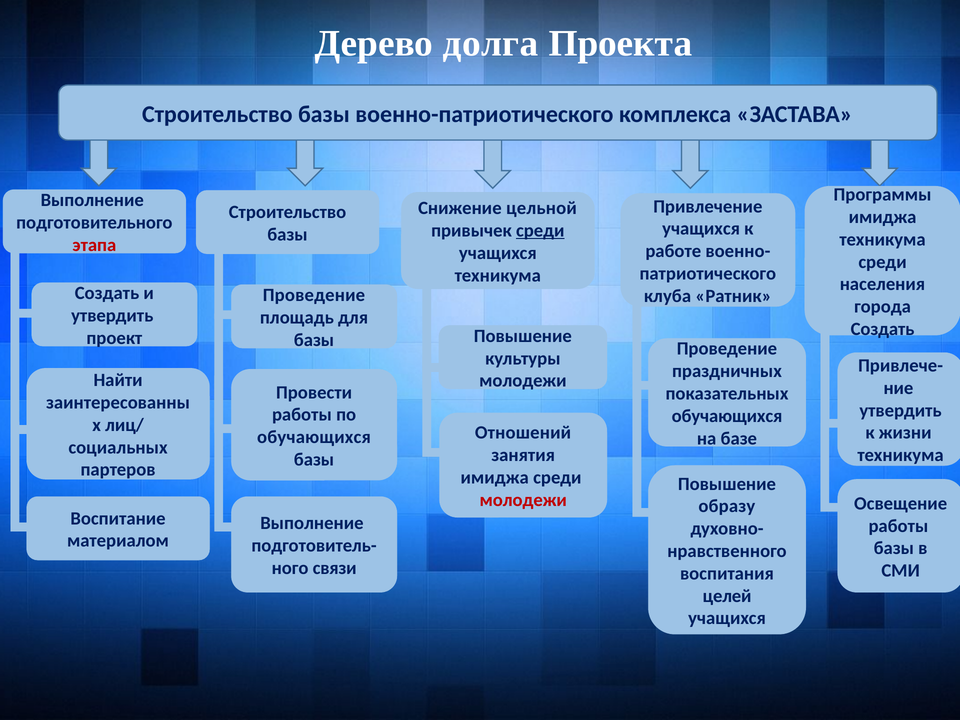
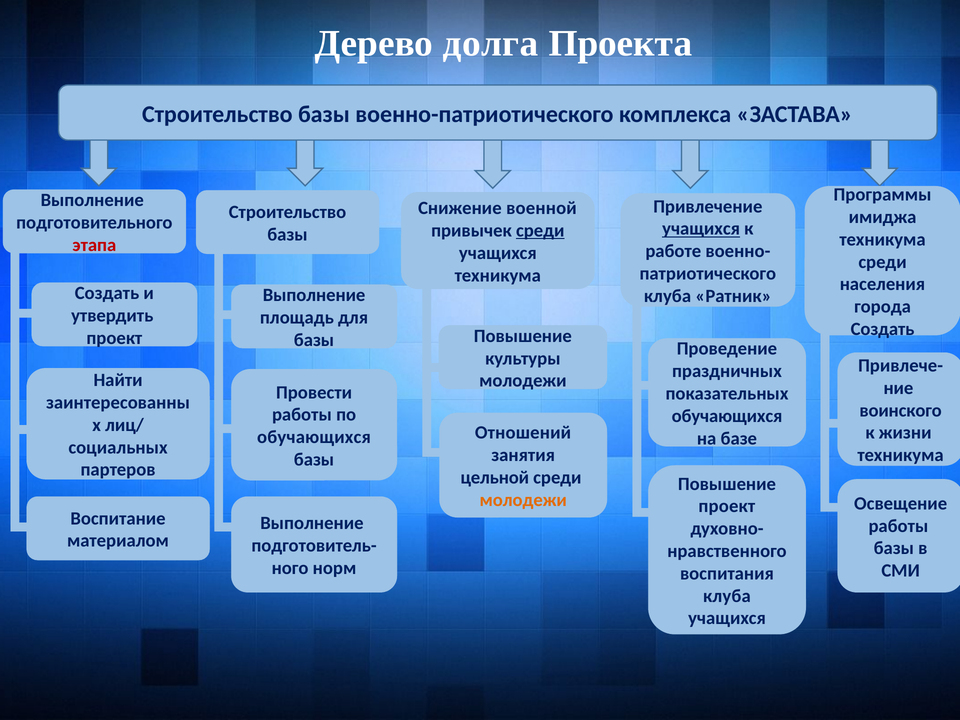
цельной: цельной -> военной (541, 208)
учащихся underline: none -> present (701, 229)
Проведение: Проведение -> Выполнение (314, 295)
утвердить: утвердить -> воинского (901, 410)
имиджа: имиджа -> цельной (495, 478)
молодежи colour: red -> orange (523, 500)
образу: образу -> проект (727, 506)
связи: связи -> норм (335, 568)
целей: целей -> клуба (727, 596)
